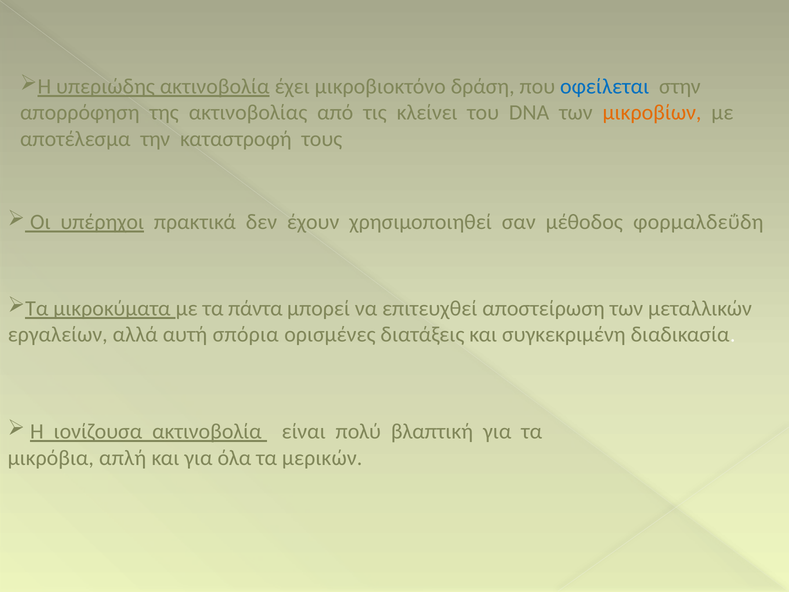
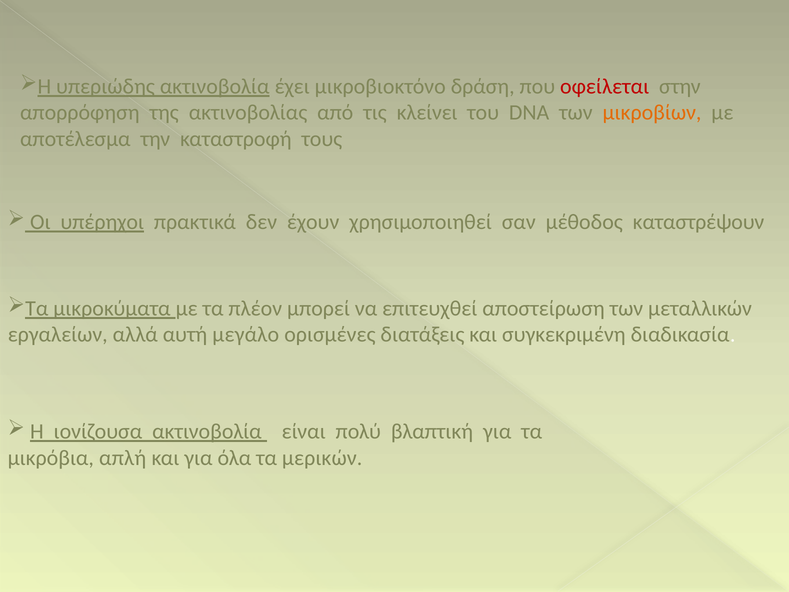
οφείλεται colour: blue -> red (605, 86)
φορμαλδεΰδη: φορμαλδεΰδη -> καταστρέψουν (699, 222)
πάντα: πάντα -> πλέον (255, 308)
σπόρια: σπόρια -> μεγάλο (246, 335)
